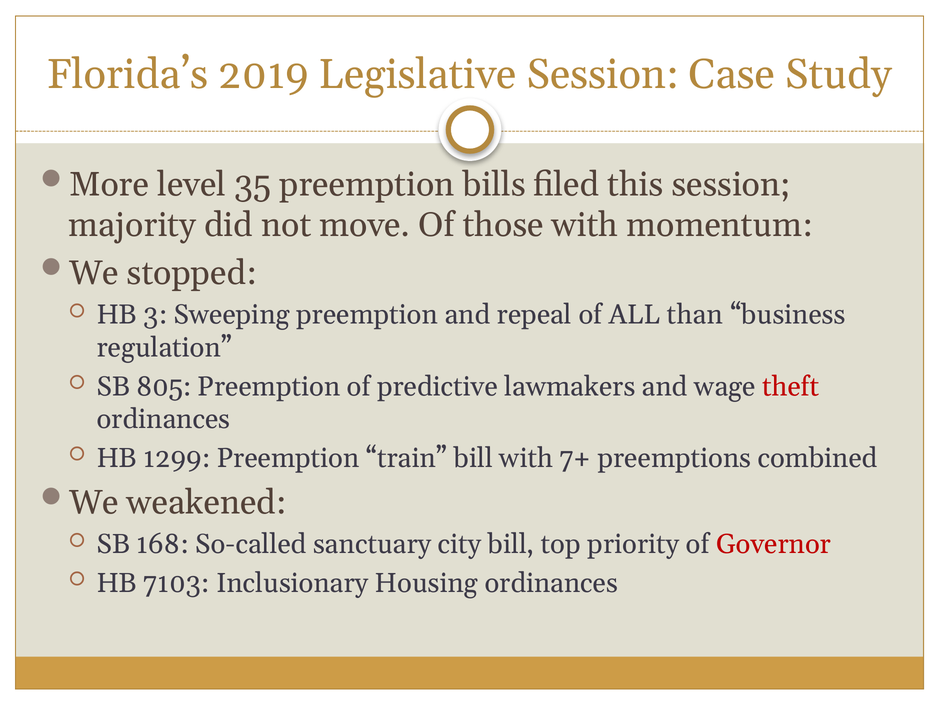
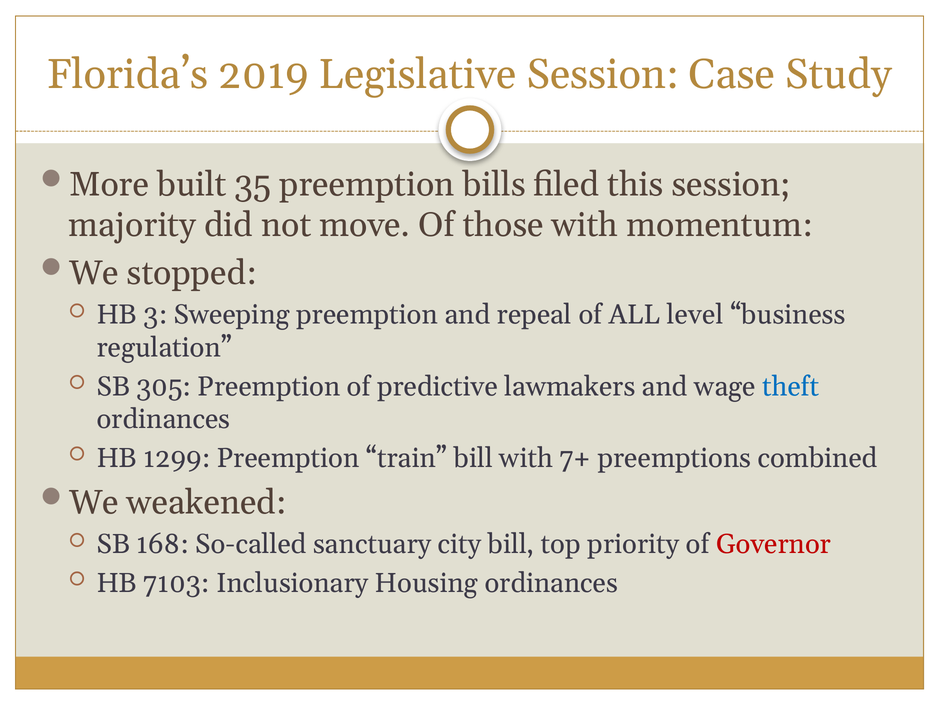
level: level -> built (192, 184)
than: than -> level (695, 315)
805: 805 -> 305 (164, 386)
theft colour: red -> blue (791, 386)
